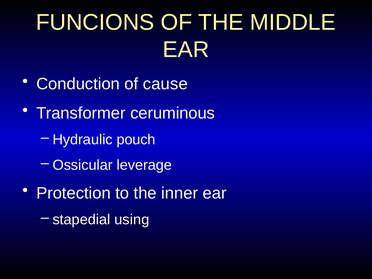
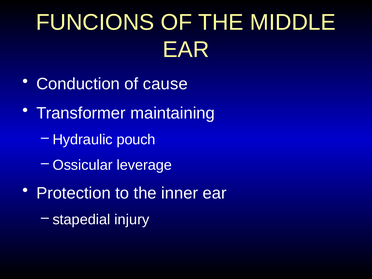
ceruminous: ceruminous -> maintaining (173, 113)
using: using -> injury (132, 220)
